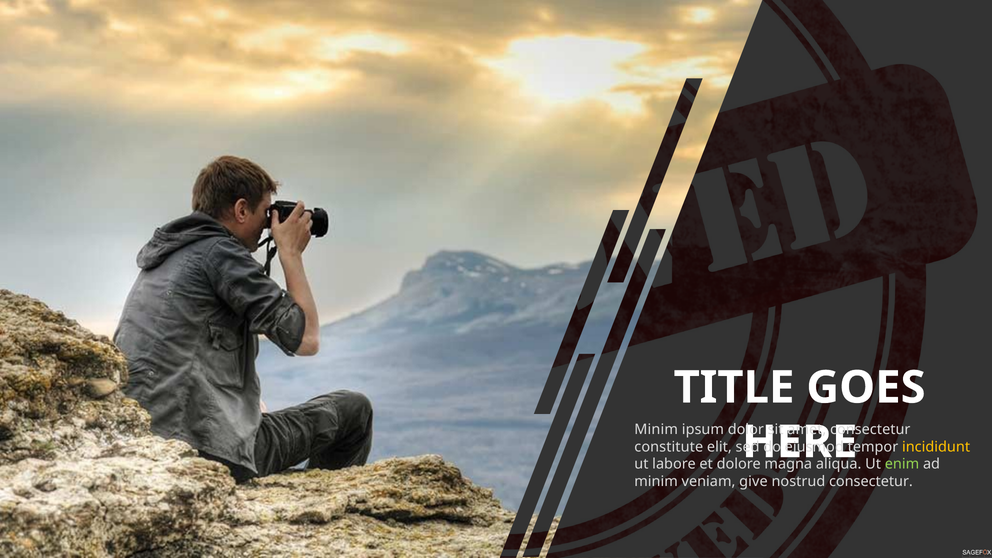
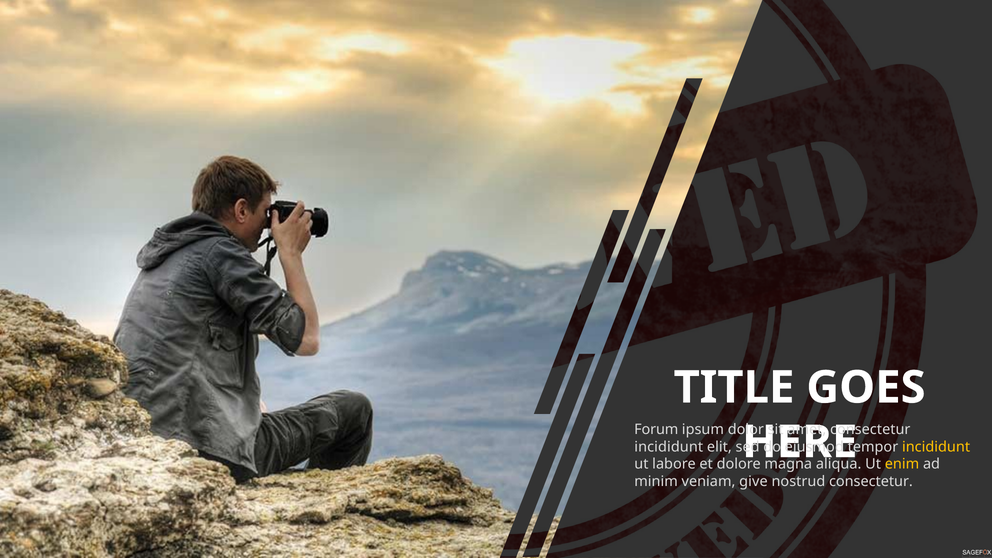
Minim: Minim -> Forum (656, 429)
constitute: constitute -> incididunt (669, 447)
enim colour: light green -> yellow (902, 464)
